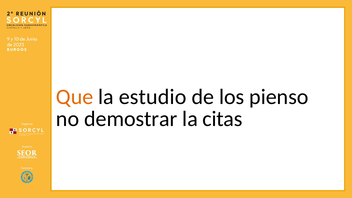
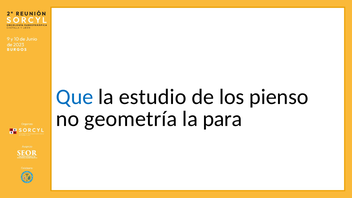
Que colour: orange -> blue (75, 97)
demostrar: demostrar -> geometría (131, 119)
citas: citas -> para (222, 119)
